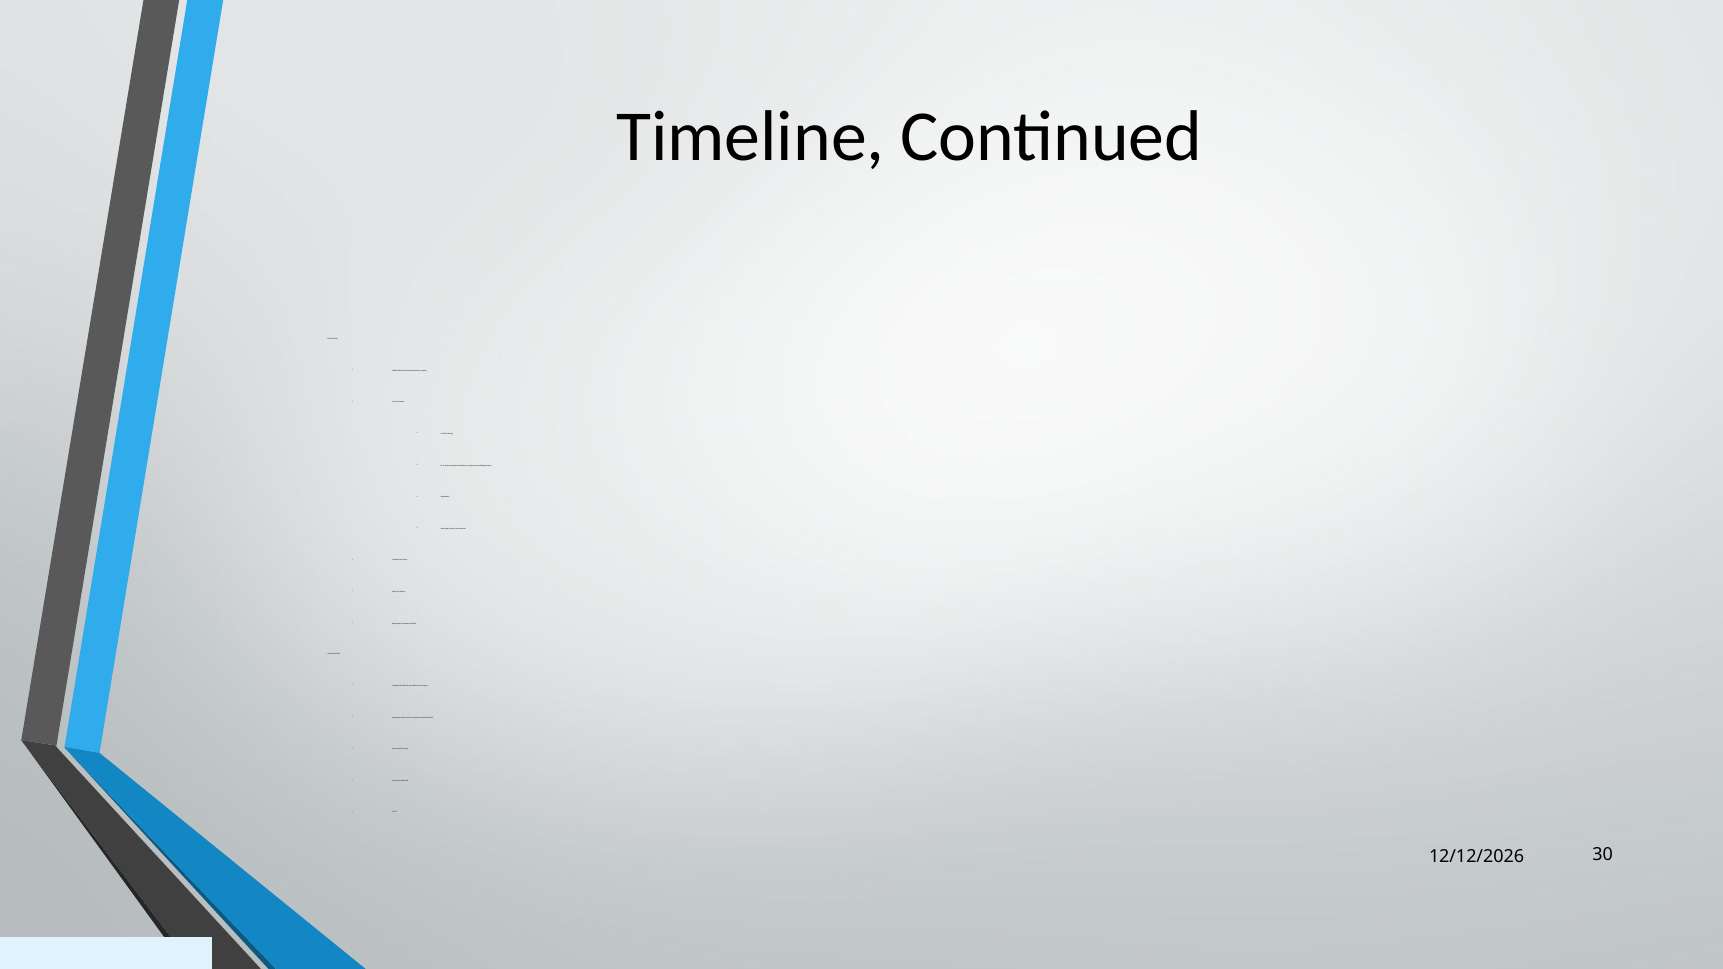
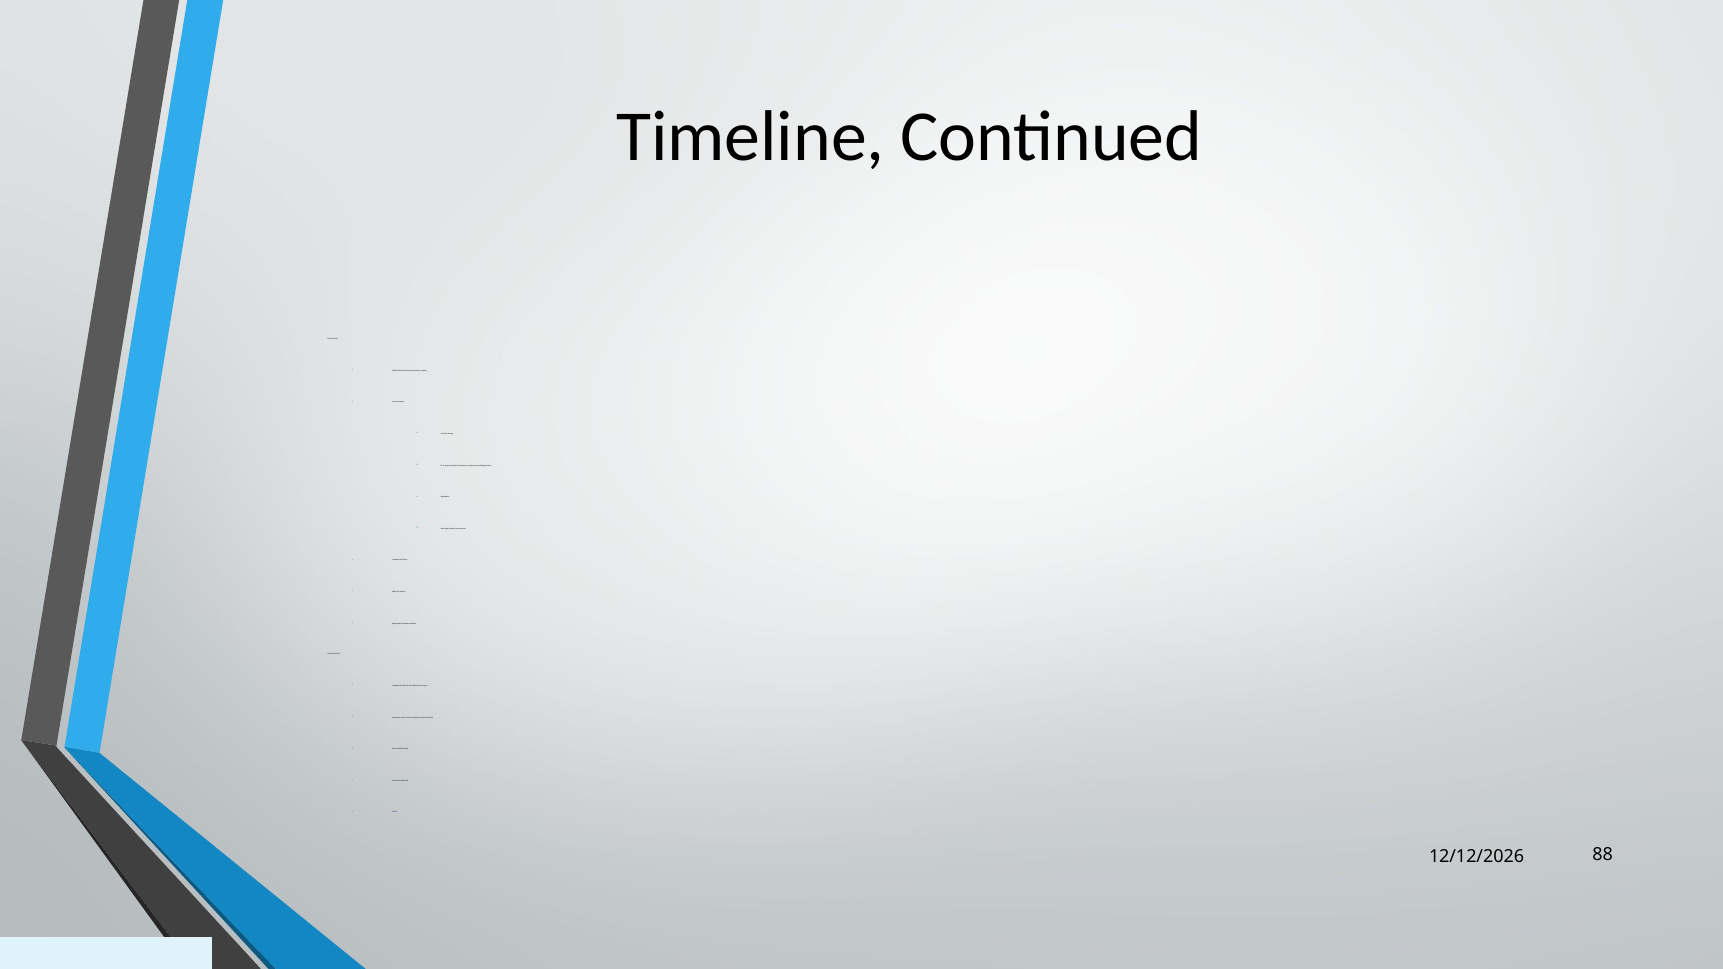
30: 30 -> 88 (1603, 855)
